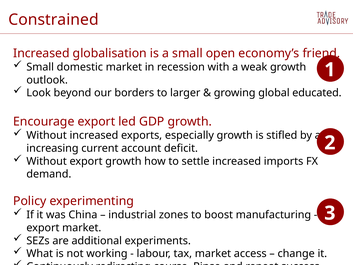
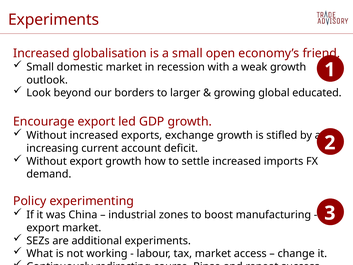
Constrained: Constrained -> Experiments (54, 20)
especially: especially -> exchange (189, 135)
